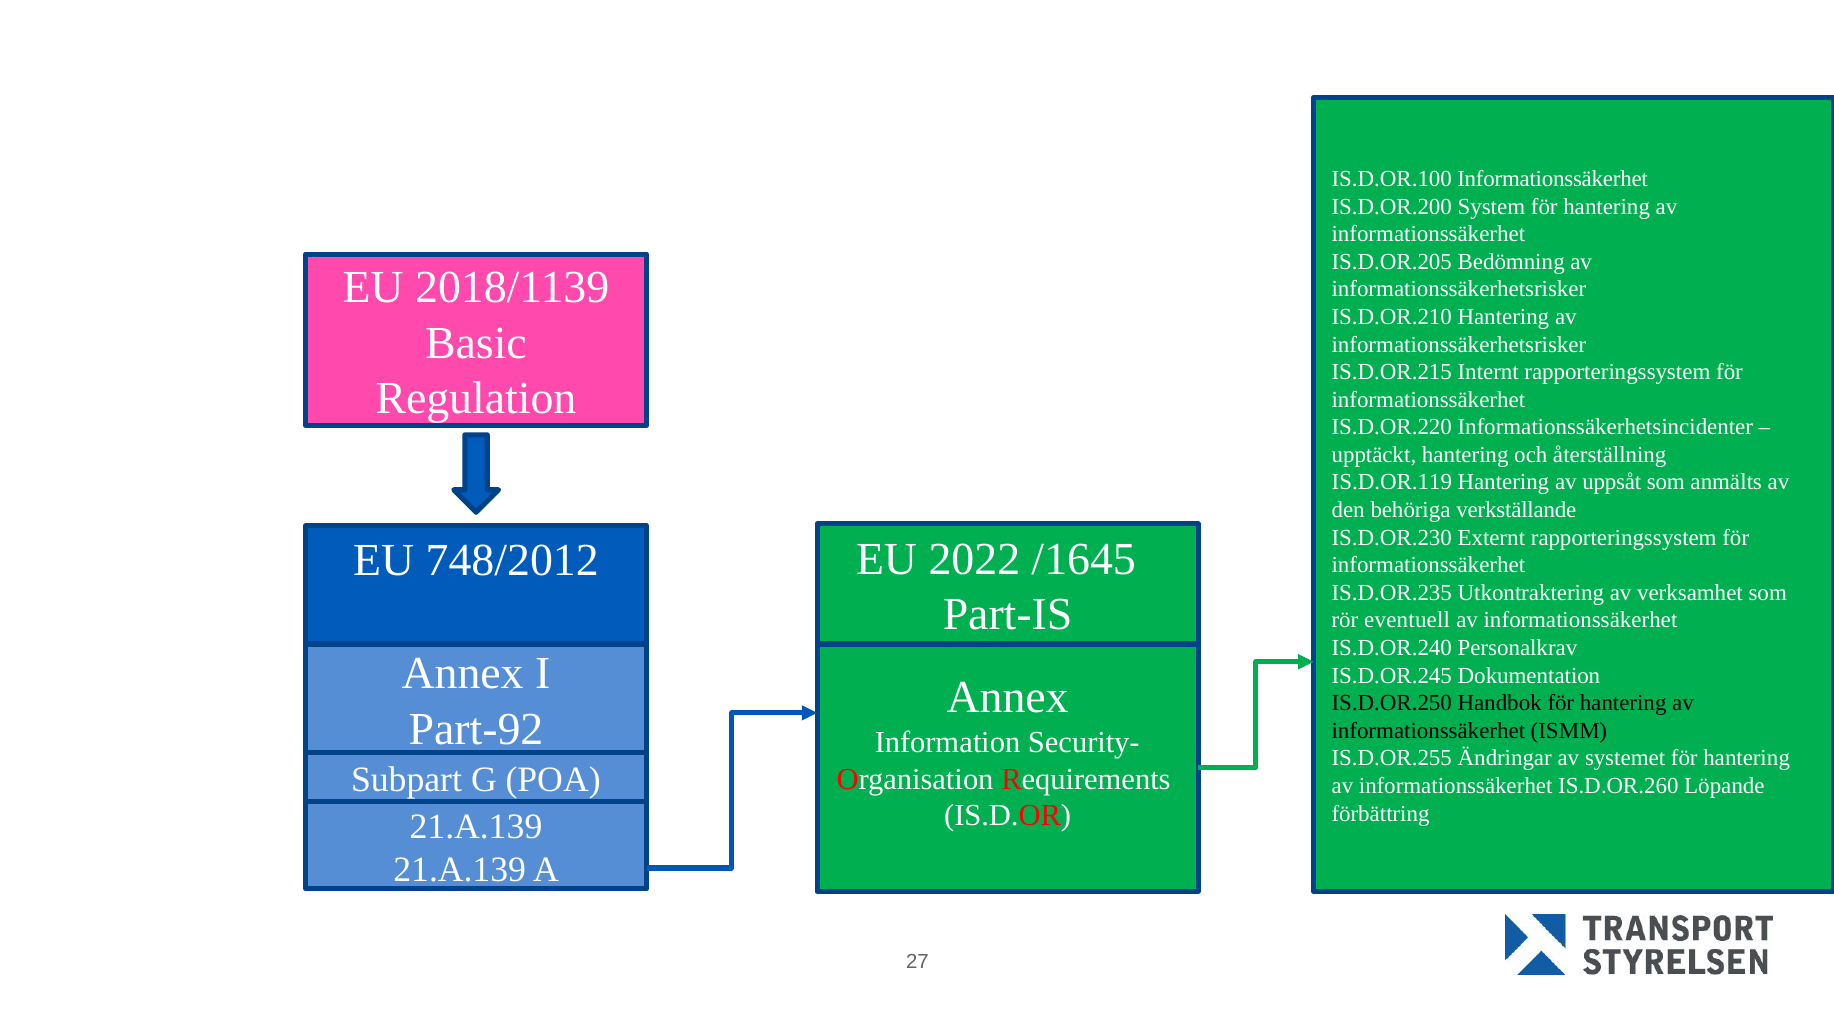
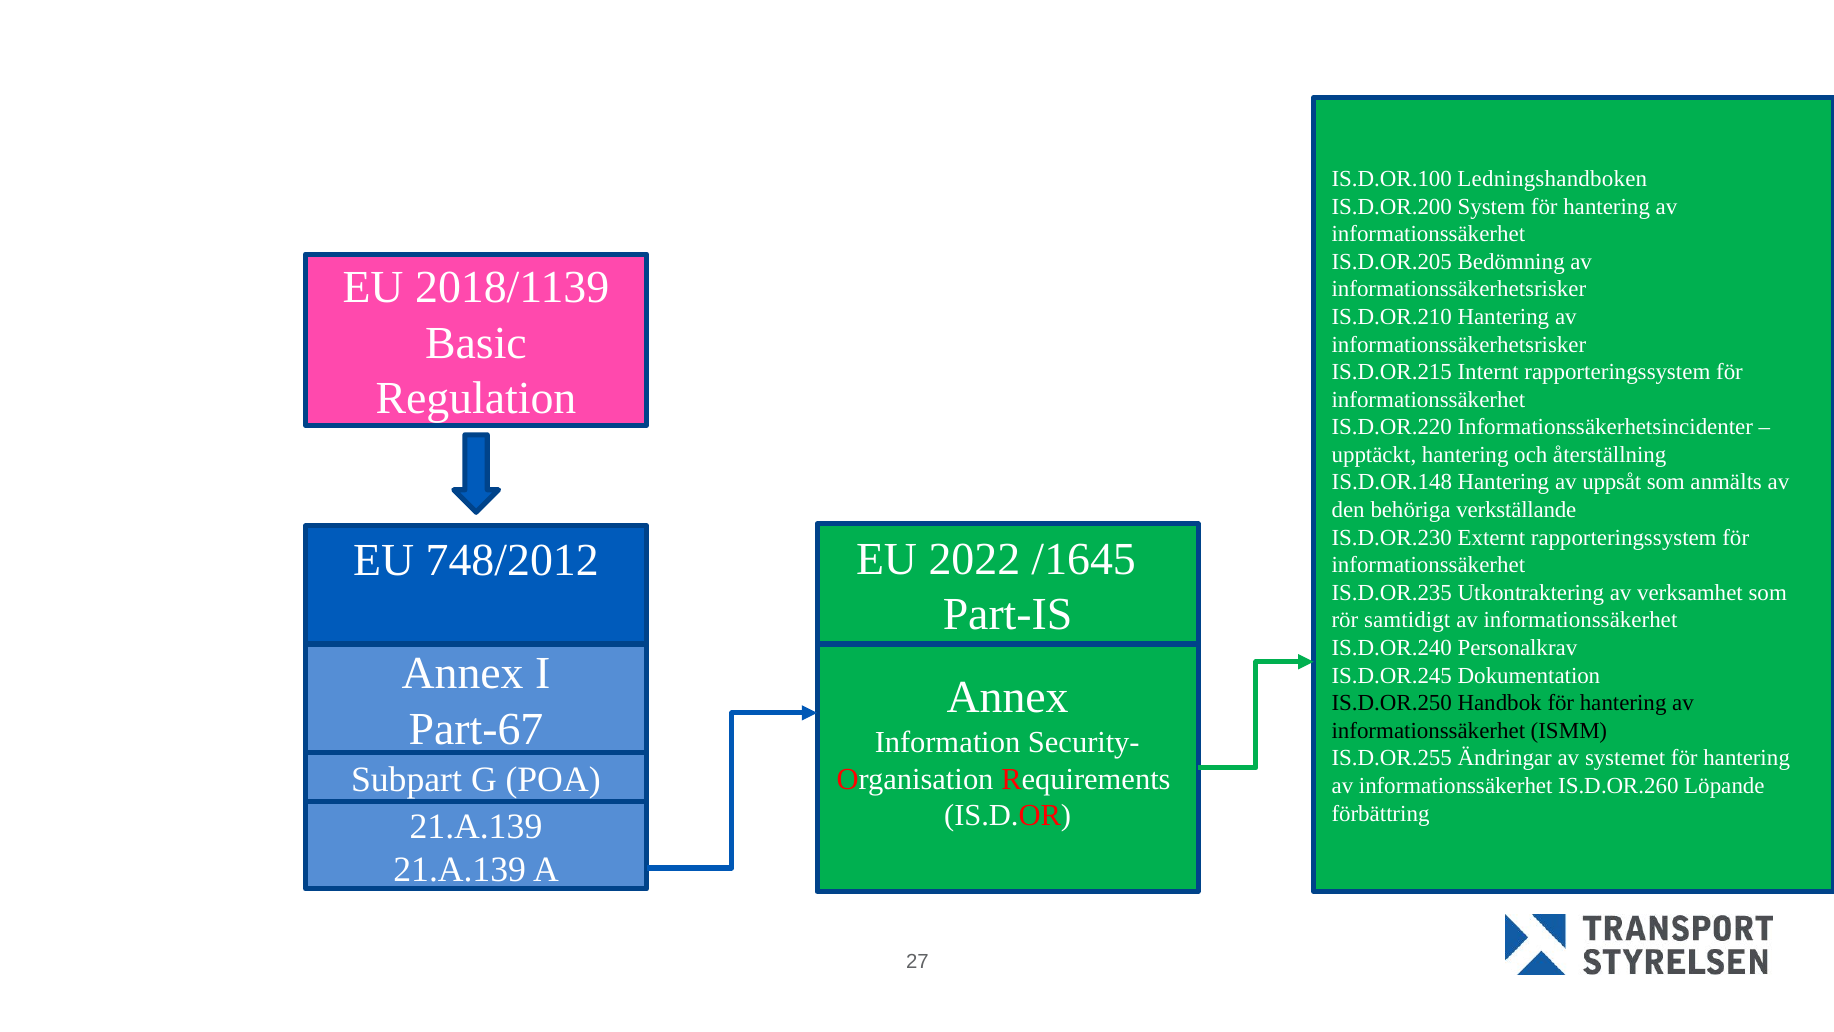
IS.D.OR.100 Informationssäkerhet: Informationssäkerhet -> Ledningshandboken (1552, 179)
IS.D.OR.119: IS.D.OR.119 -> IS.D.OR.148 (1392, 482)
eventuell: eventuell -> samtidigt (1407, 620)
Part-92: Part-92 -> Part-67 (476, 729)
